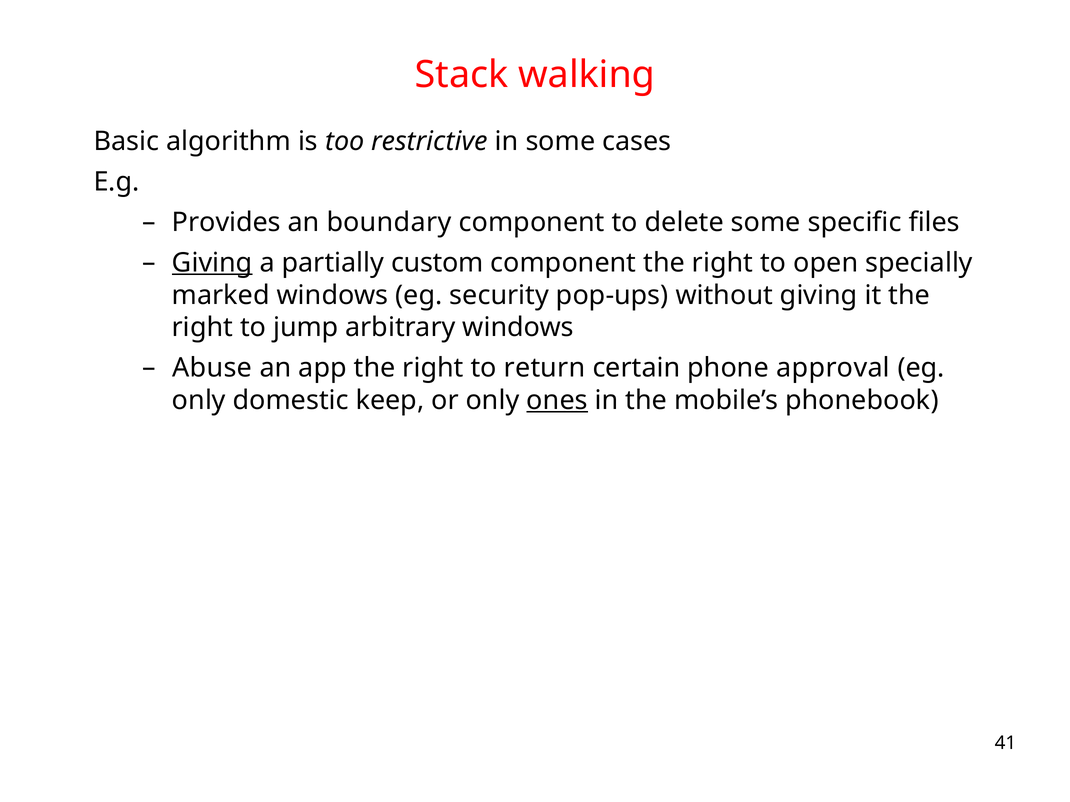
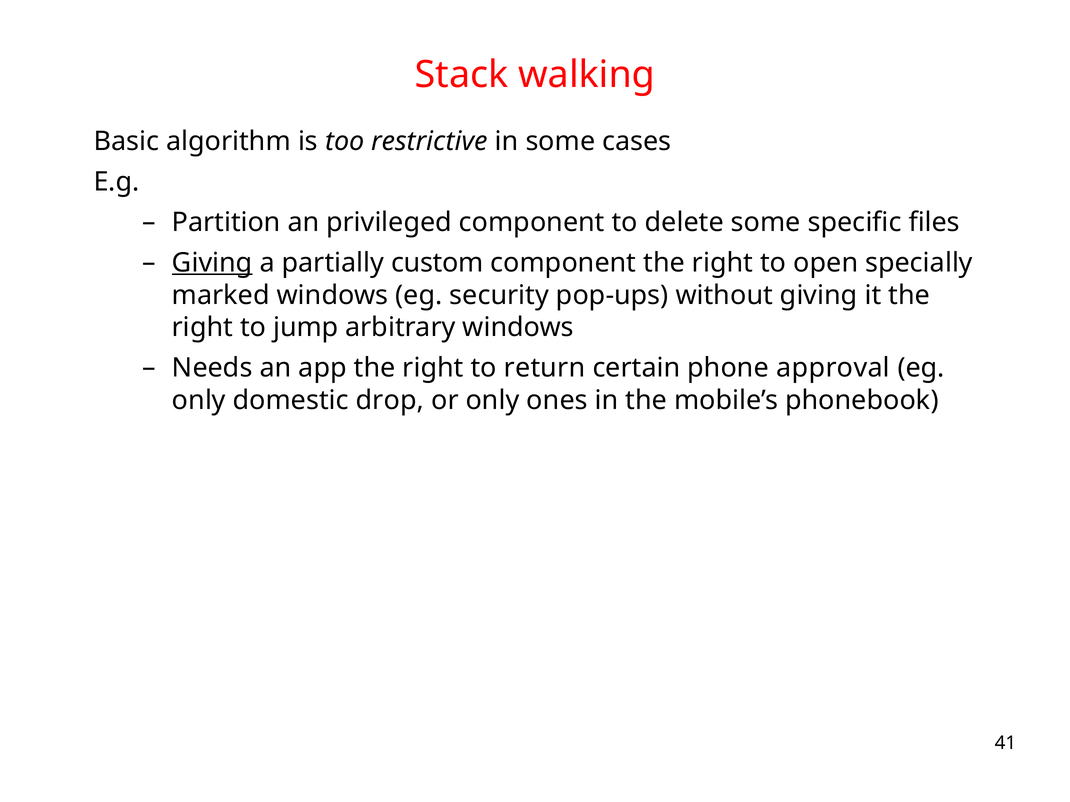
Provides: Provides -> Partition (226, 222)
boundary: boundary -> privileged (389, 222)
Abuse: Abuse -> Needs (212, 368)
keep: keep -> drop (390, 400)
ones underline: present -> none (557, 400)
